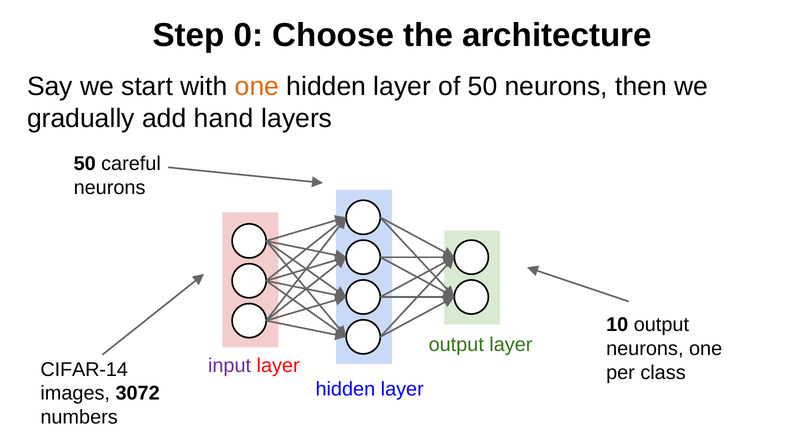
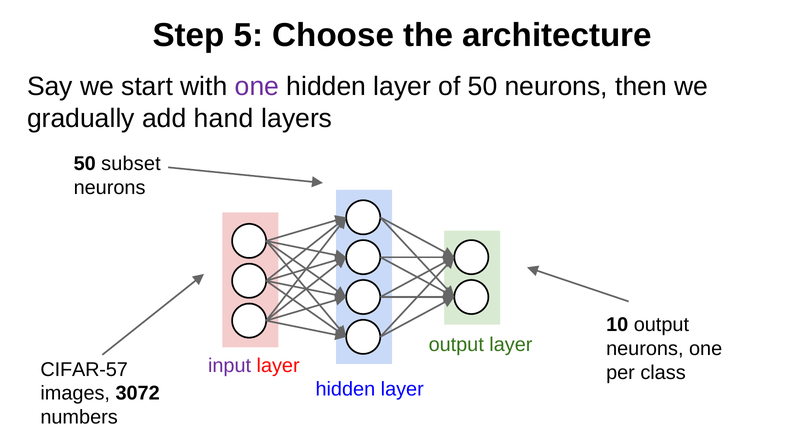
0: 0 -> 5 (249, 35)
one colour: orange -> purple (257, 86)
careful: careful -> subset (131, 164)
CIFAR-14: CIFAR-14 -> CIFAR-57 (84, 369)
